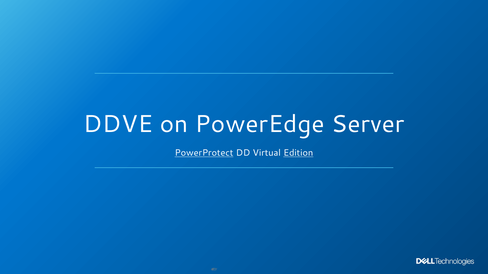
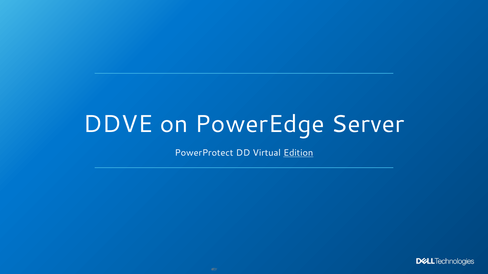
PowerProtect underline: present -> none (204, 153)
